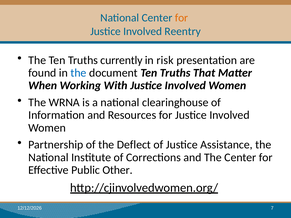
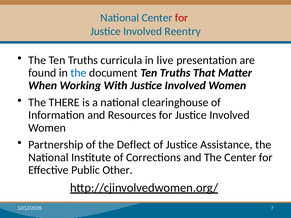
for colour: orange -> red (182, 18)
currently: currently -> curricula (121, 60)
risk: risk -> live (165, 60)
WRNA: WRNA -> THERE (64, 103)
